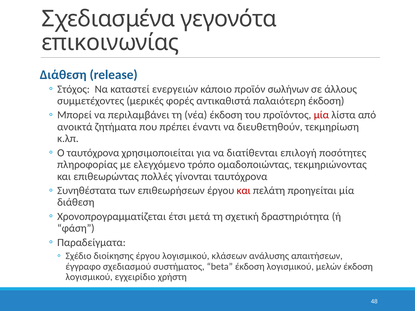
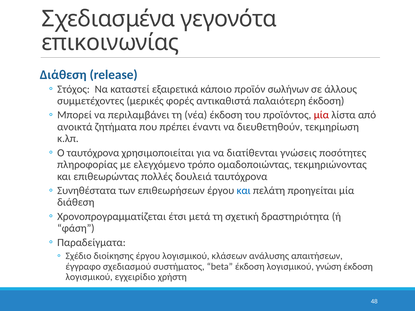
ενεργειών: ενεργειών -> εξαιρετικά (175, 89)
επιλογή: επιλογή -> γνώσεις (298, 153)
γίνονται: γίνονται -> δουλειά (193, 177)
και colour: red -> blue (244, 191)
μελών: μελών -> γνώση (329, 267)
